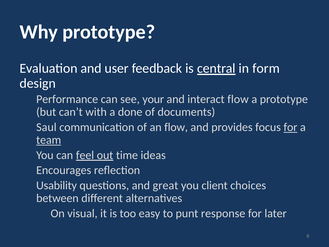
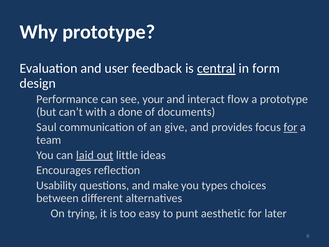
an flow: flow -> give (176, 127)
team underline: present -> none (49, 140)
feel: feel -> laid (85, 155)
time: time -> little (127, 155)
great: great -> make (166, 185)
client: client -> types (215, 185)
visual: visual -> trying (82, 213)
response: response -> aesthetic (223, 213)
